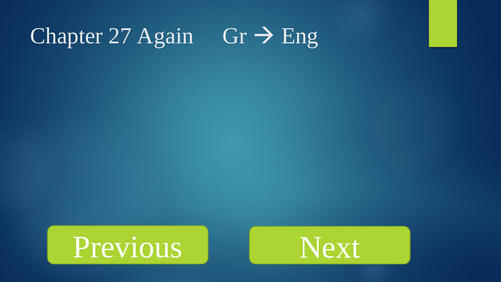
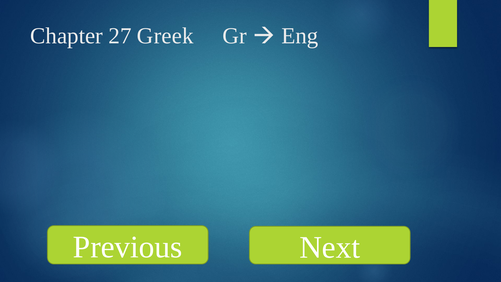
Again: Again -> Greek (165, 36)
